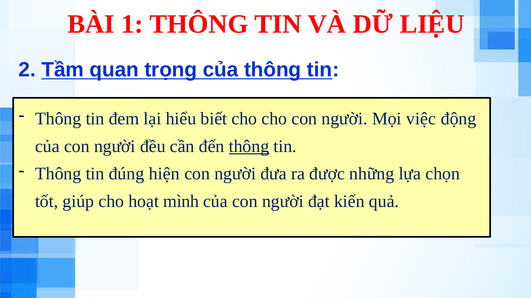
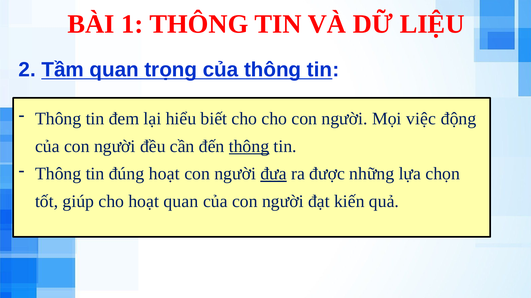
đúng hiện: hiện -> hoạt (164, 174)
đưa underline: none -> present (274, 174)
hoạt mình: mình -> quan (181, 202)
